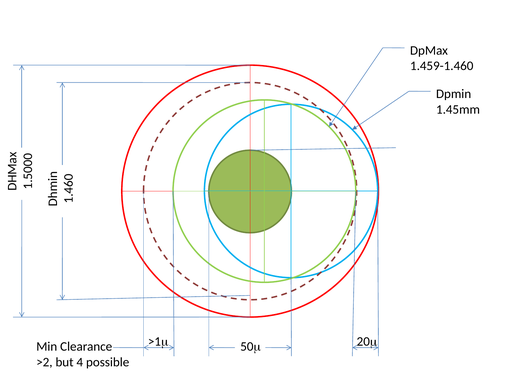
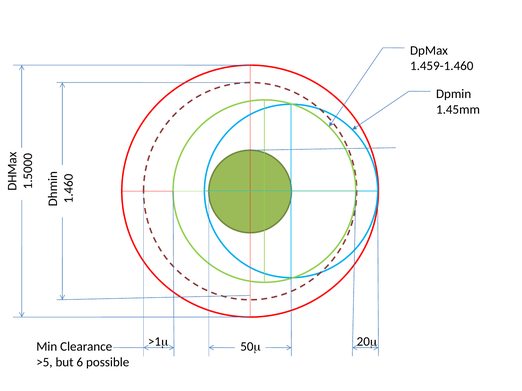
>2: >2 -> >5 (44, 363)
but 4: 4 -> 6 (80, 363)
